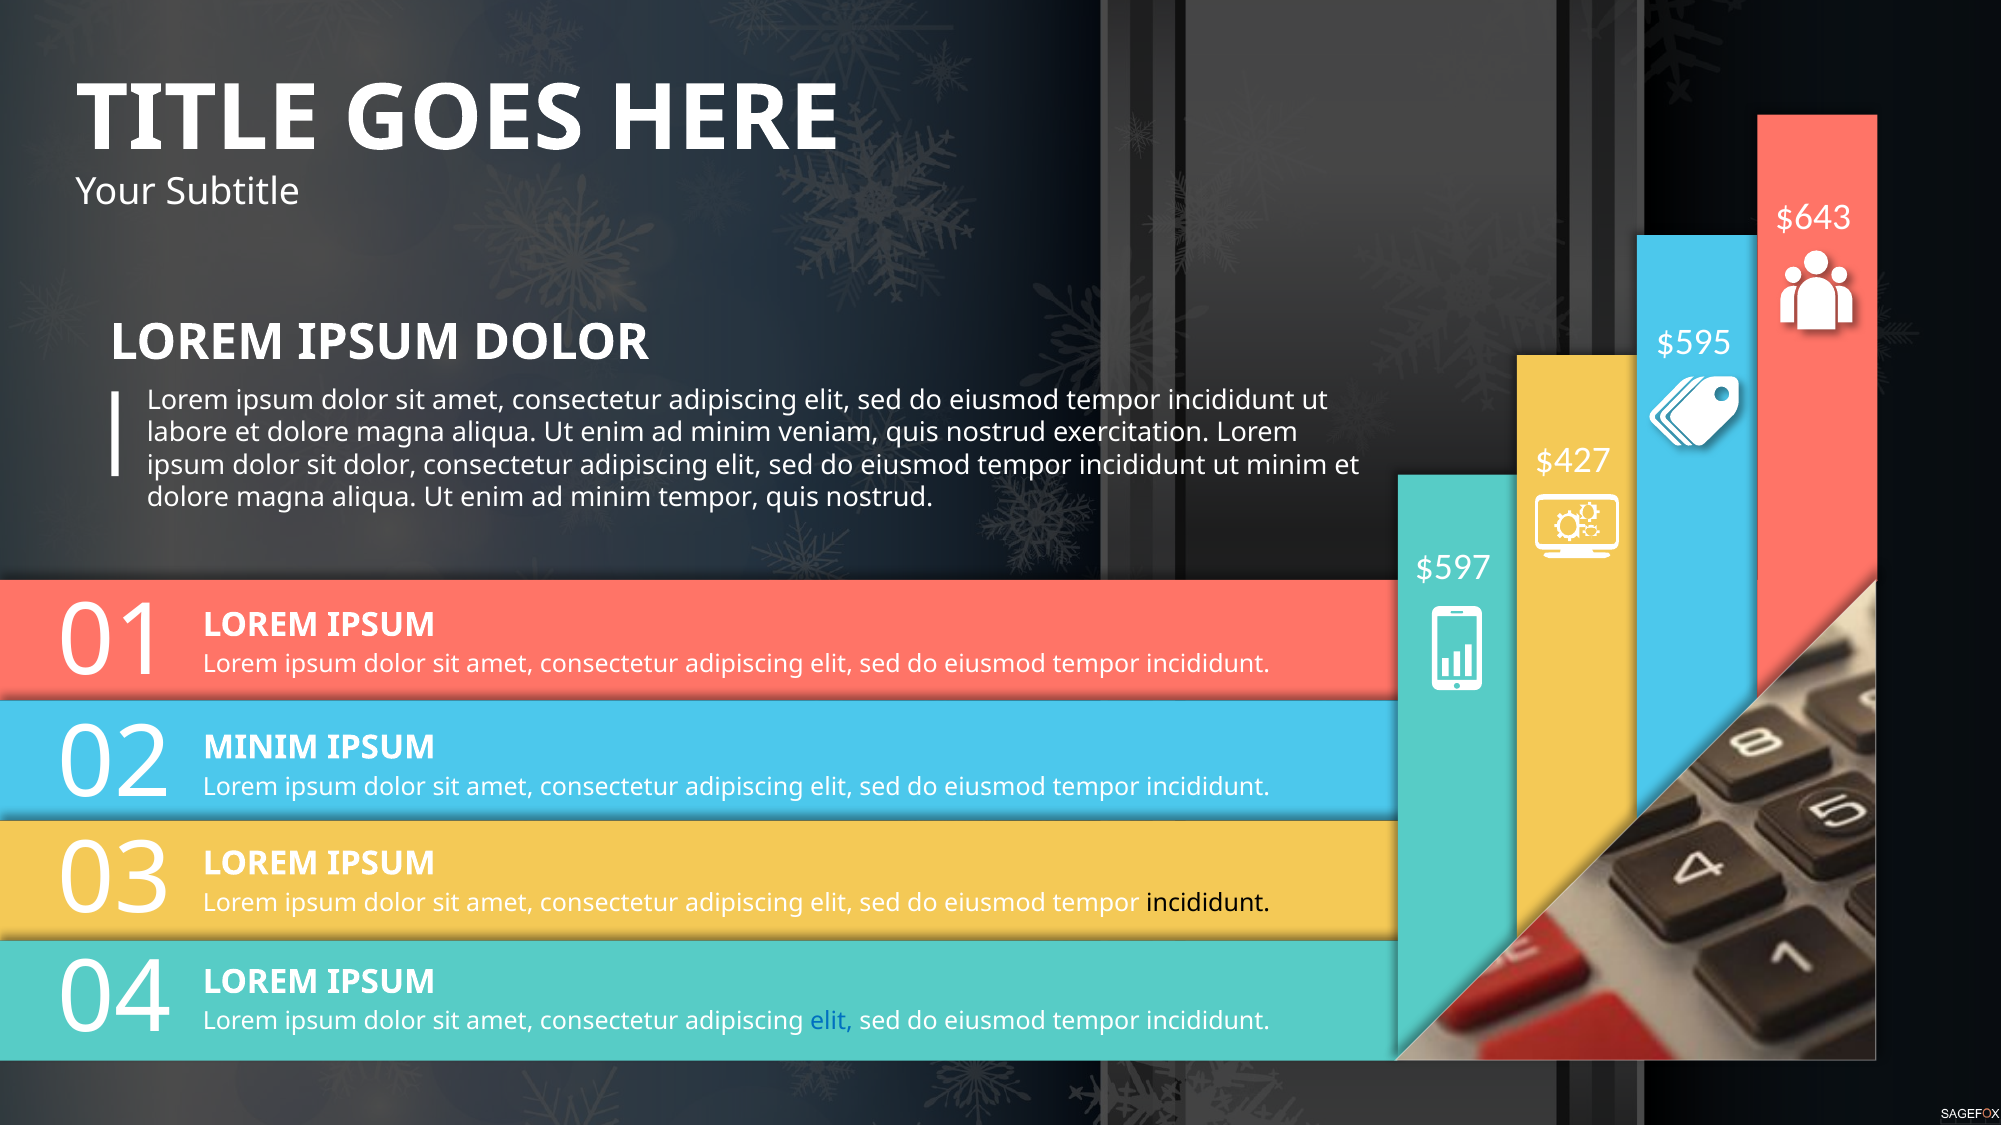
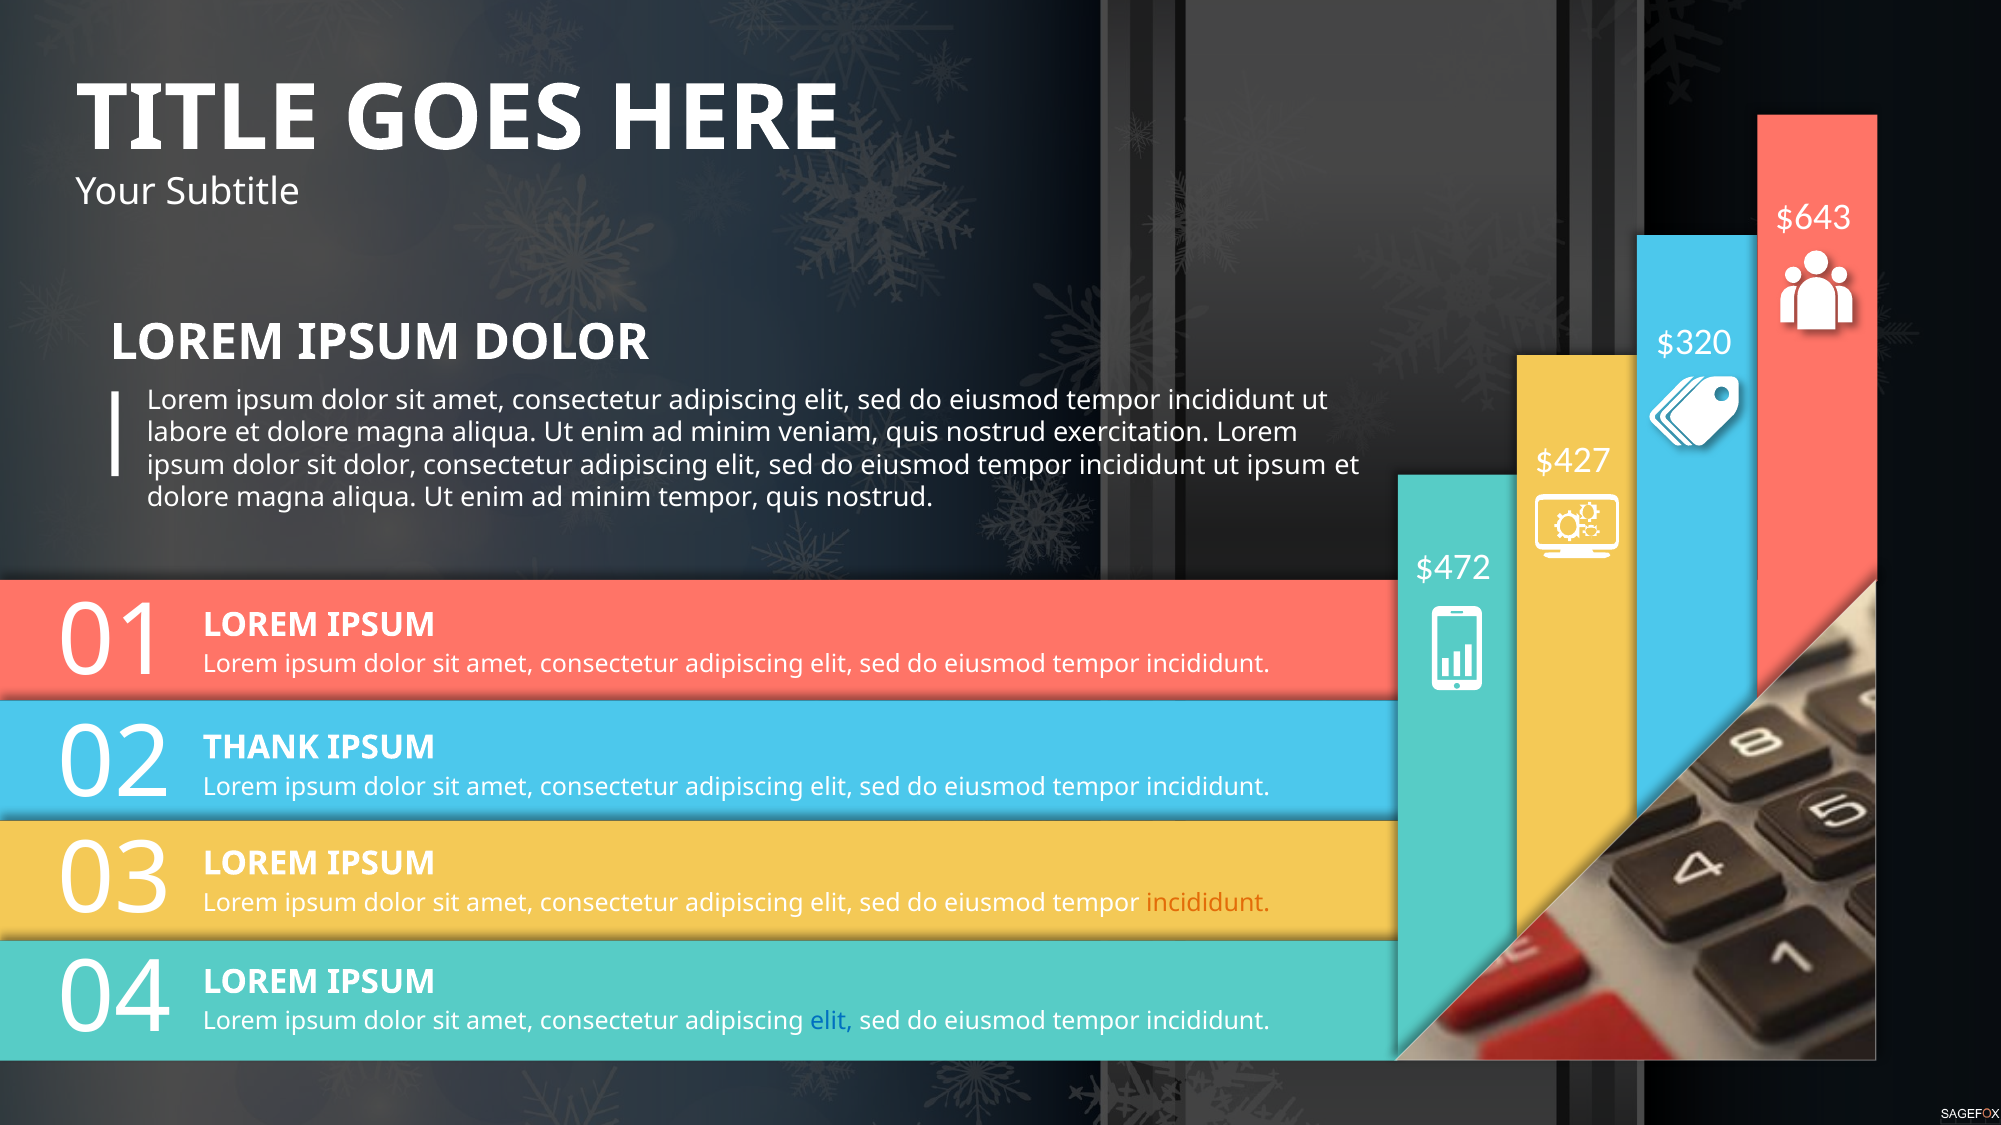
$595: $595 -> $320 (1694, 342)
ut minim: minim -> ipsum (1287, 466)
$597: $597 -> $472 (1453, 568)
02 MINIM: MINIM -> THANK (261, 748)
incididunt colour: black -> orange (1208, 903)
